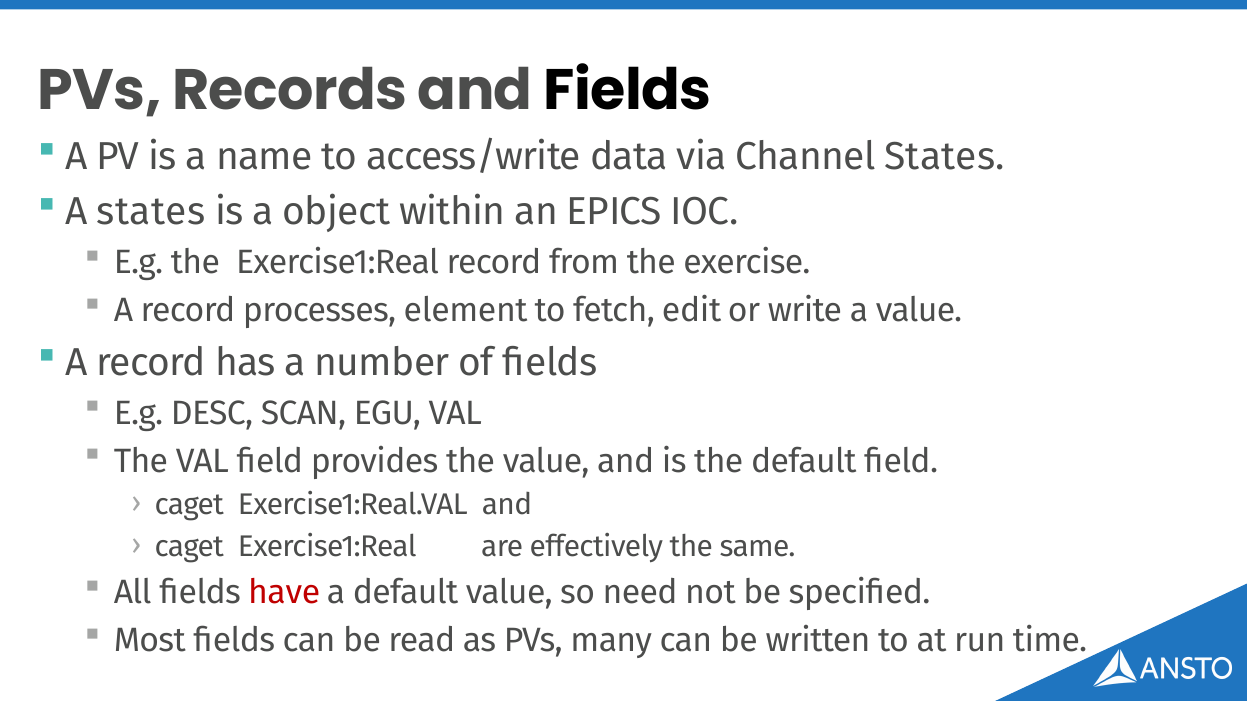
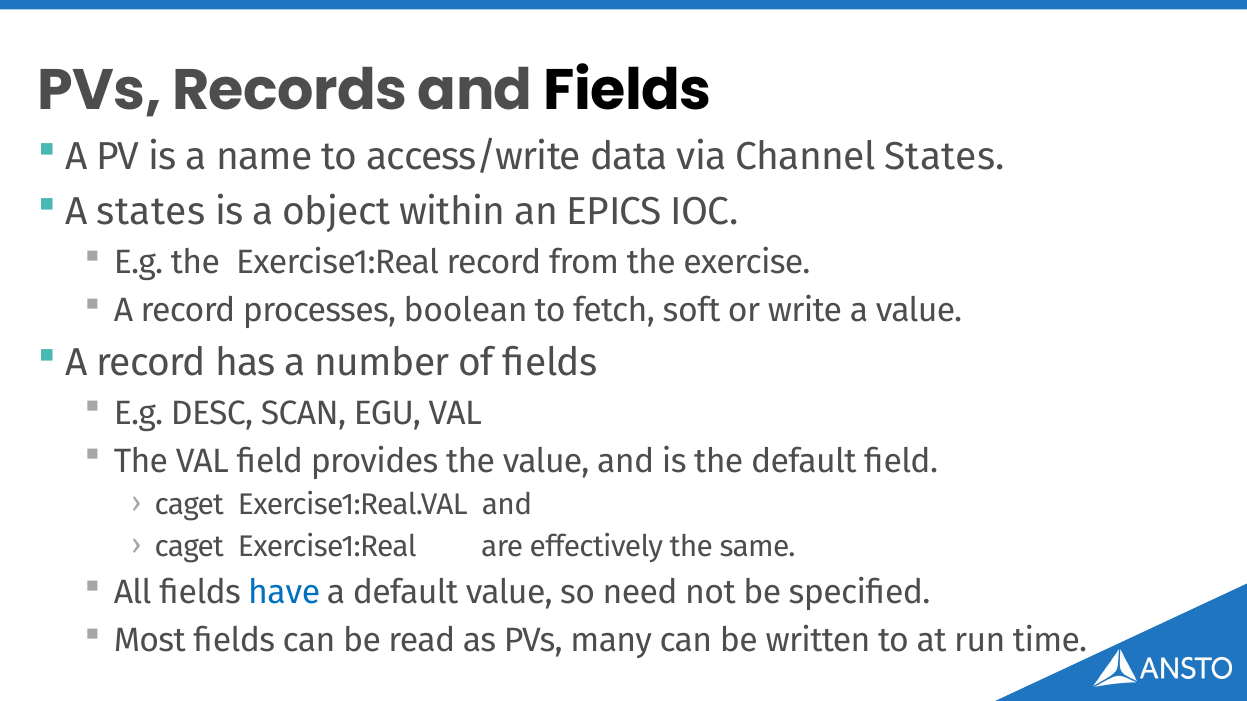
element: element -> boolean (466, 311)
edit: edit -> soft (692, 311)
have colour: red -> blue (284, 593)
